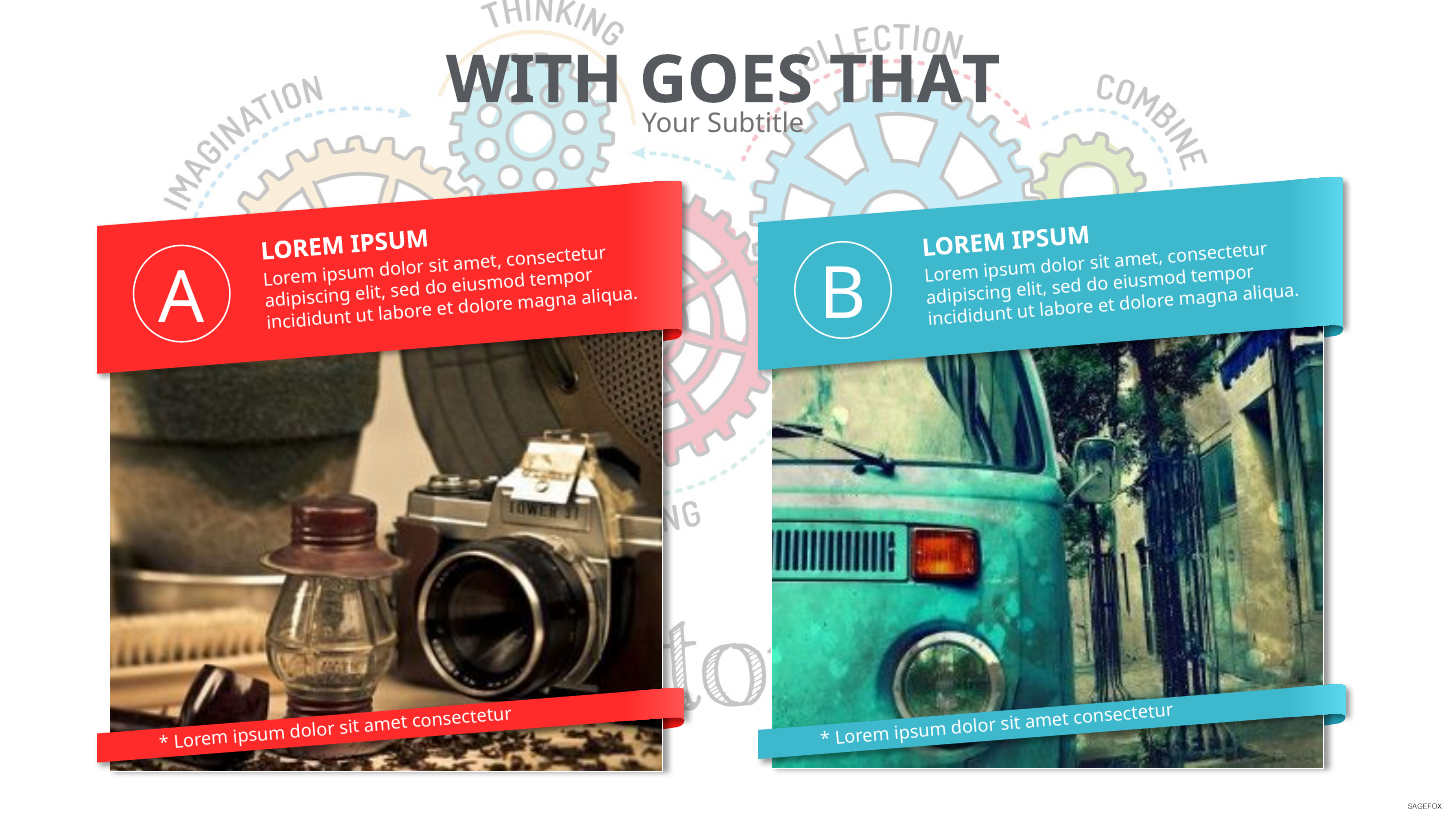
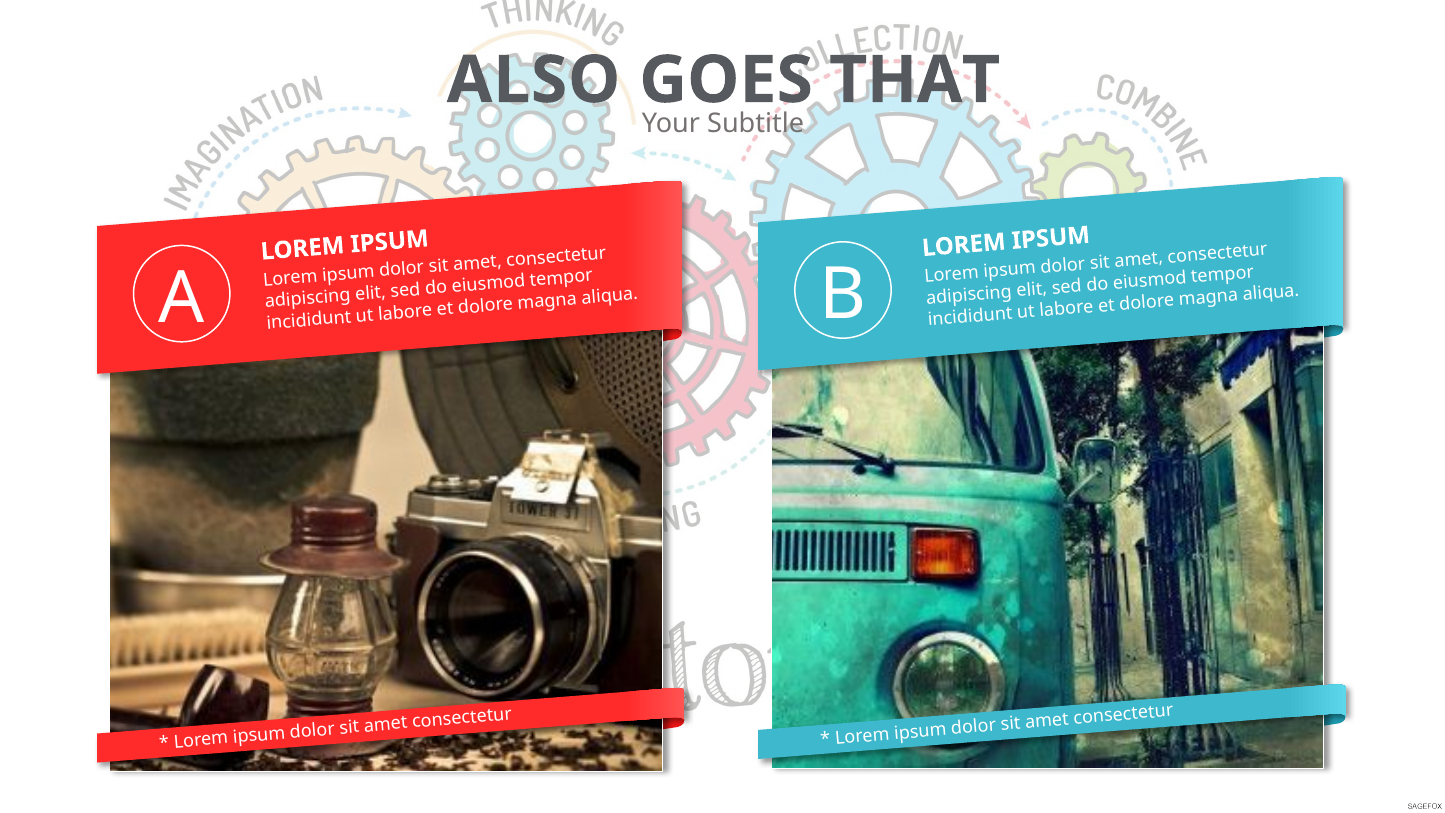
WITH: WITH -> ALSO (534, 80)
